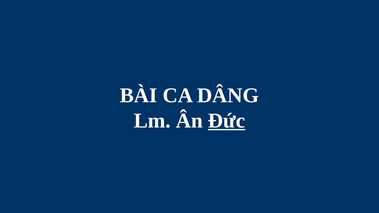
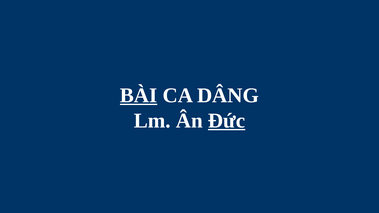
BÀI underline: none -> present (139, 95)
